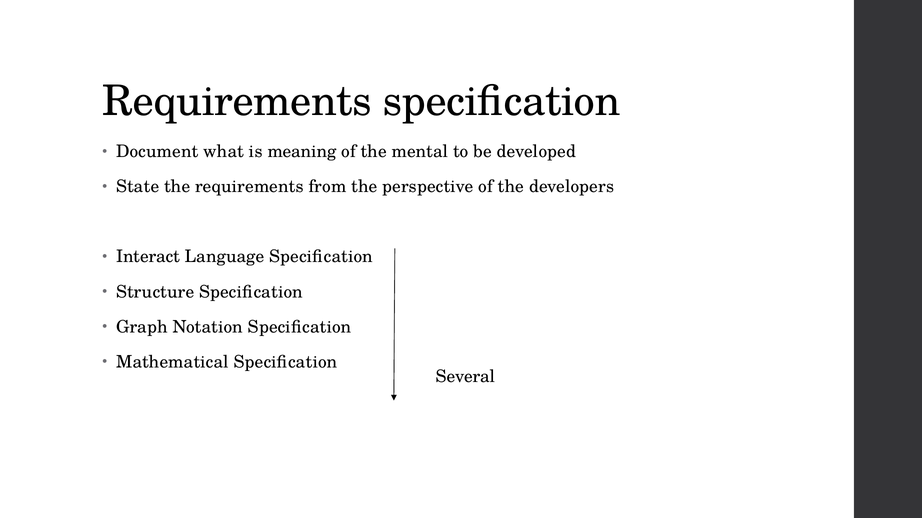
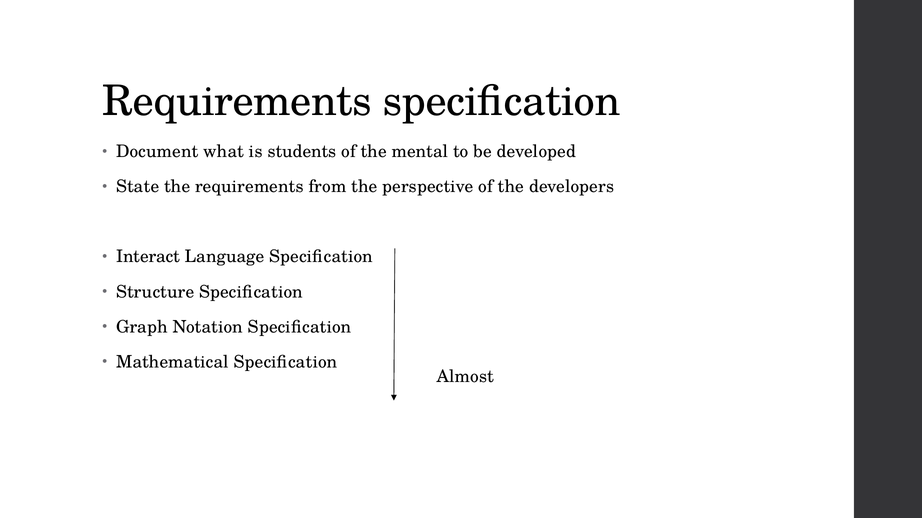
meaning: meaning -> students (302, 152)
Several: Several -> Almost (465, 377)
